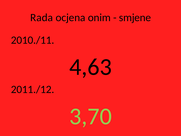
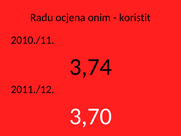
Rada: Rada -> Radu (42, 18)
smjene: smjene -> koristit (135, 18)
4,63: 4,63 -> 3,74 (90, 67)
3,70 colour: light green -> white (90, 116)
